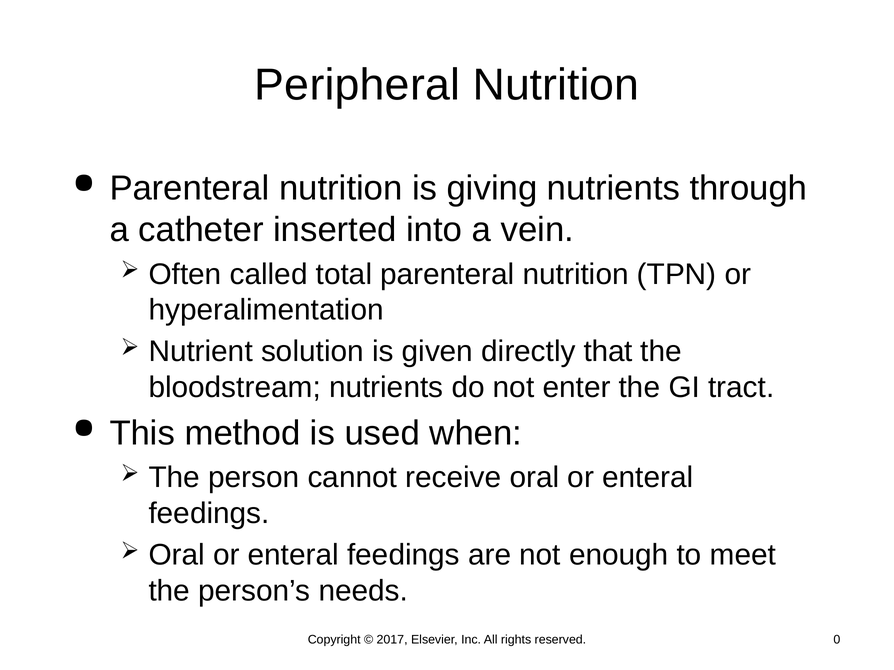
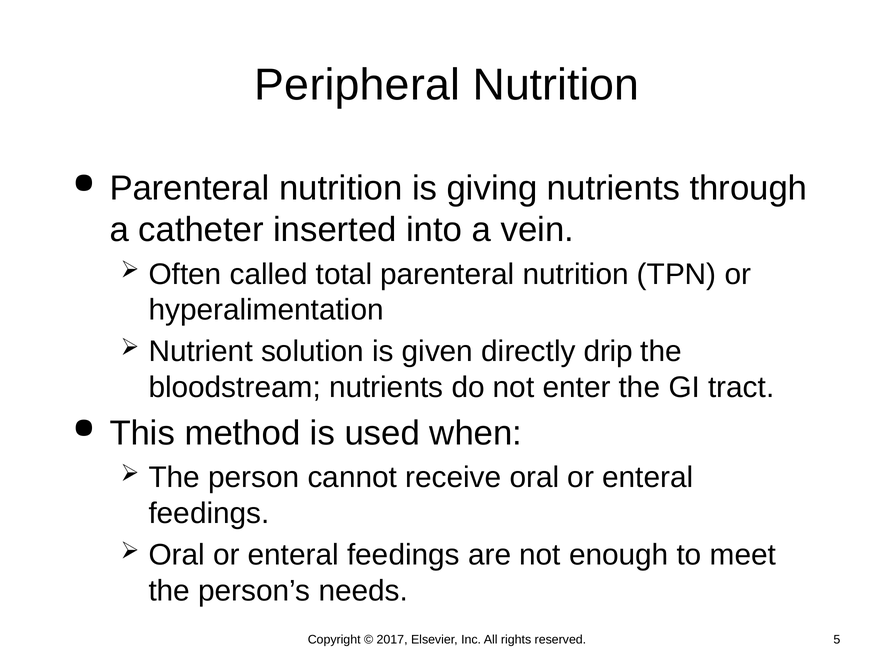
that: that -> drip (608, 352)
0: 0 -> 5 (837, 640)
